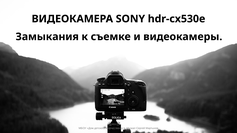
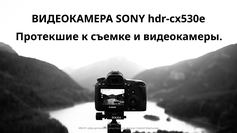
Замыкания: Замыкания -> Протекшие (47, 37)
